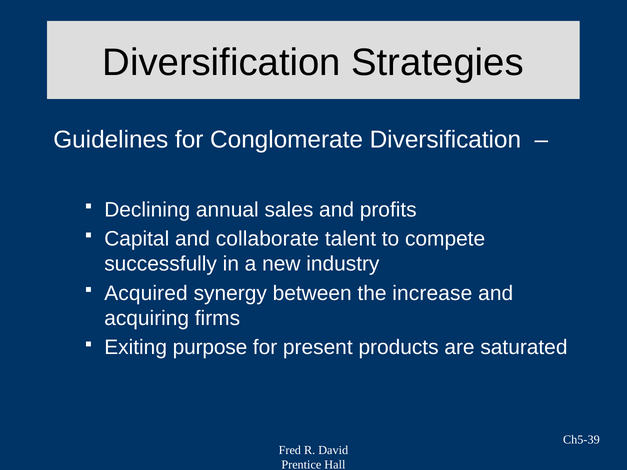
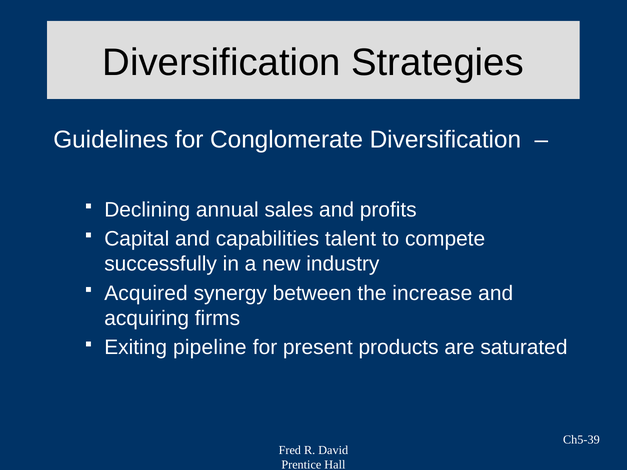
collaborate: collaborate -> capabilities (267, 239)
purpose: purpose -> pipeline (210, 348)
